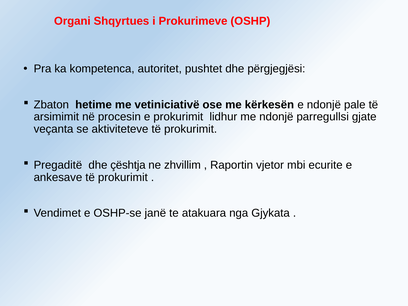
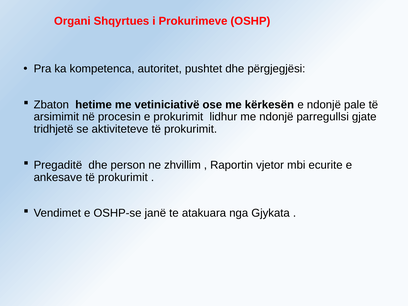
veçanta: veçanta -> tridhjetë (54, 129)
çështja: çështja -> person (128, 165)
